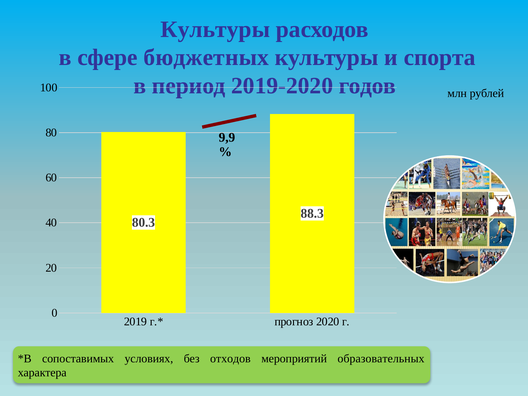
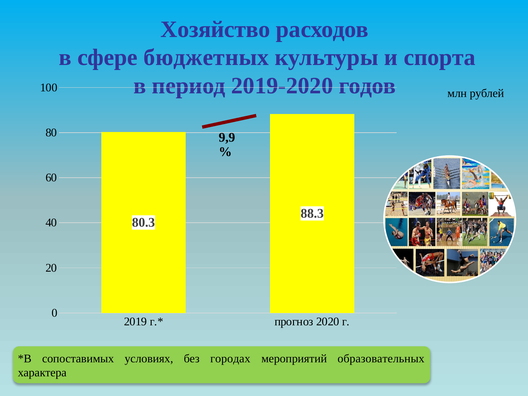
Культуры: Культуры -> Хозяйство (215, 29)
отходов: отходов -> городах (230, 359)
